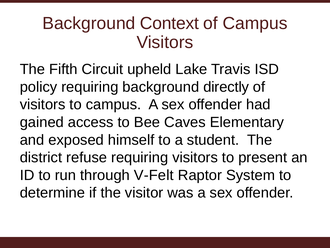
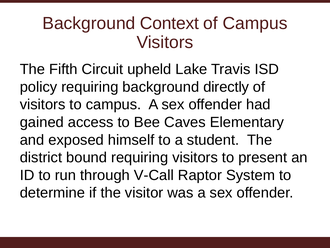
refuse: refuse -> bound (87, 157)
V-Felt: V-Felt -> V-Call (154, 175)
